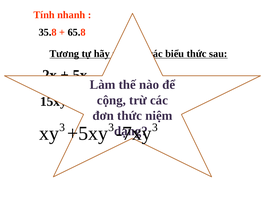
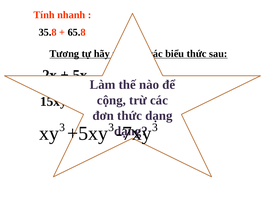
thức niệm: niệm -> dạng (159, 115)
